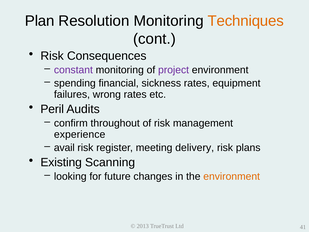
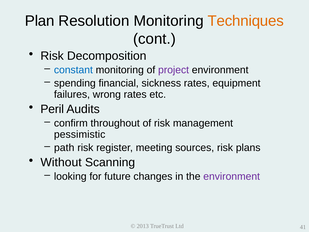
Consequences: Consequences -> Decomposition (107, 56)
constant colour: purple -> blue (73, 70)
experience: experience -> pessimistic (80, 134)
avail: avail -> path (64, 147)
delivery: delivery -> sources (195, 147)
Existing: Existing -> Without (61, 162)
environment colour: orange -> purple (232, 176)
